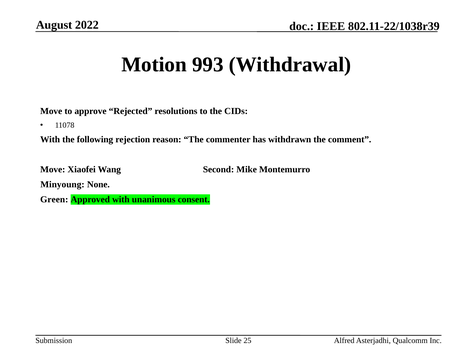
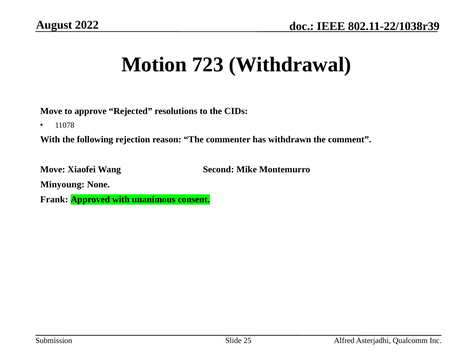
993: 993 -> 723 (208, 64)
Green: Green -> Frank (54, 199)
